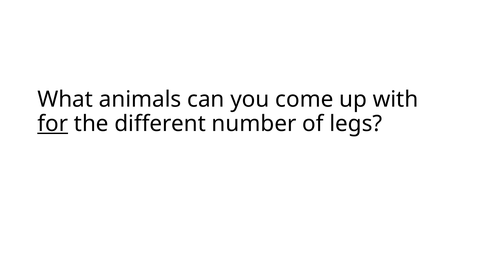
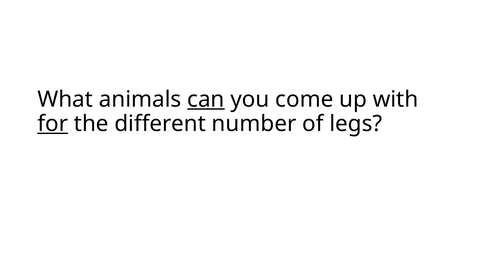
can underline: none -> present (206, 99)
